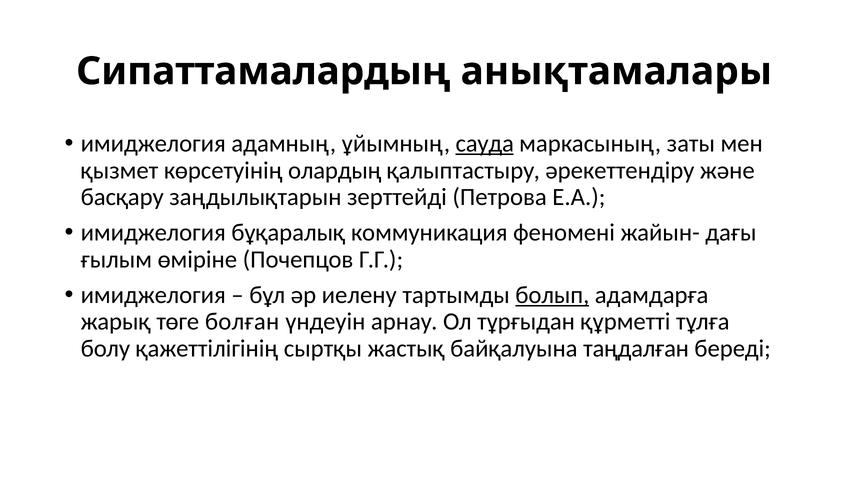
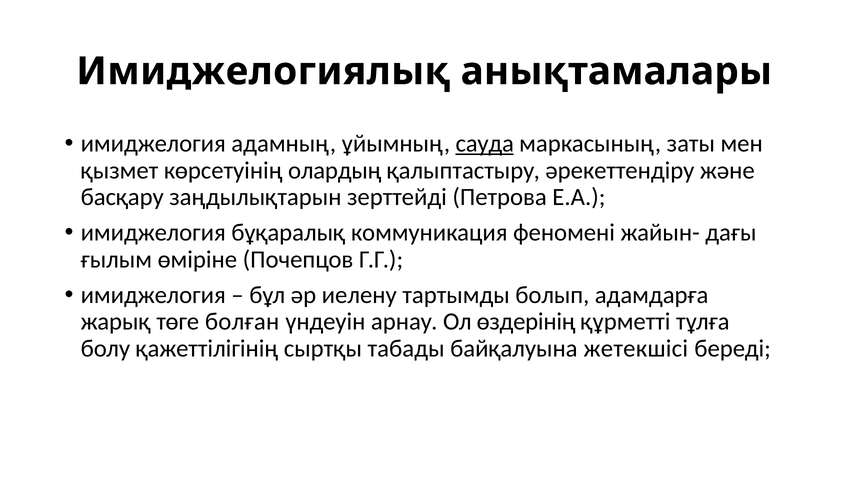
Сипаттамалардың: Сипаттамалардың -> Имиджелогиялық (263, 71)
болып underline: present -> none (552, 295)
тұрғыдан: тұрғыдан -> өздерінің (526, 321)
жастық: жастық -> табады (406, 348)
таңдалған: таңдалған -> жетекшісі (636, 348)
